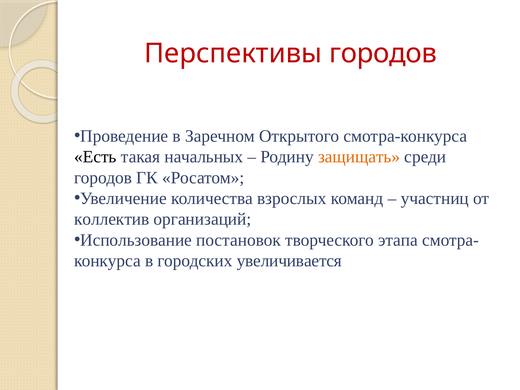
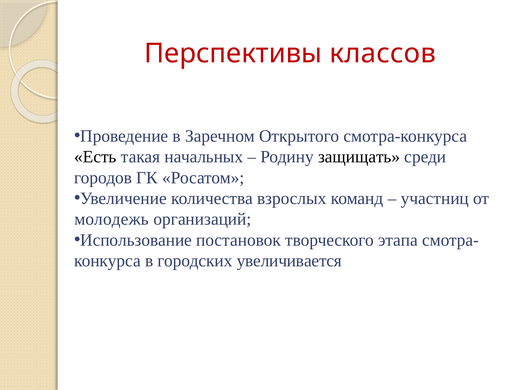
Перспективы городов: городов -> классов (383, 53)
защищать colour: orange -> black (359, 157)
коллектив: коллектив -> молодежь (112, 219)
